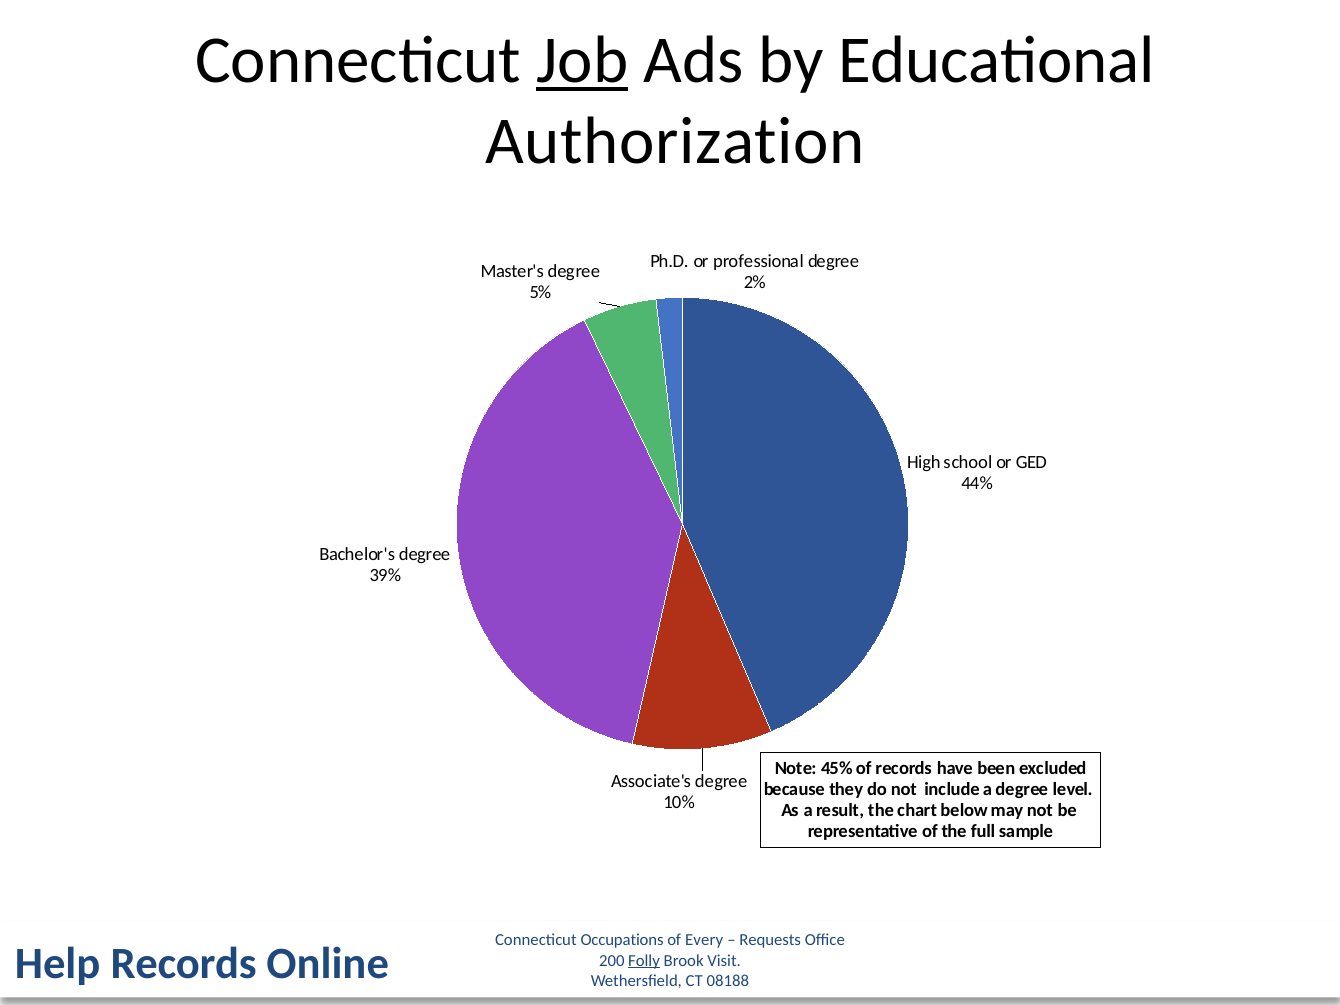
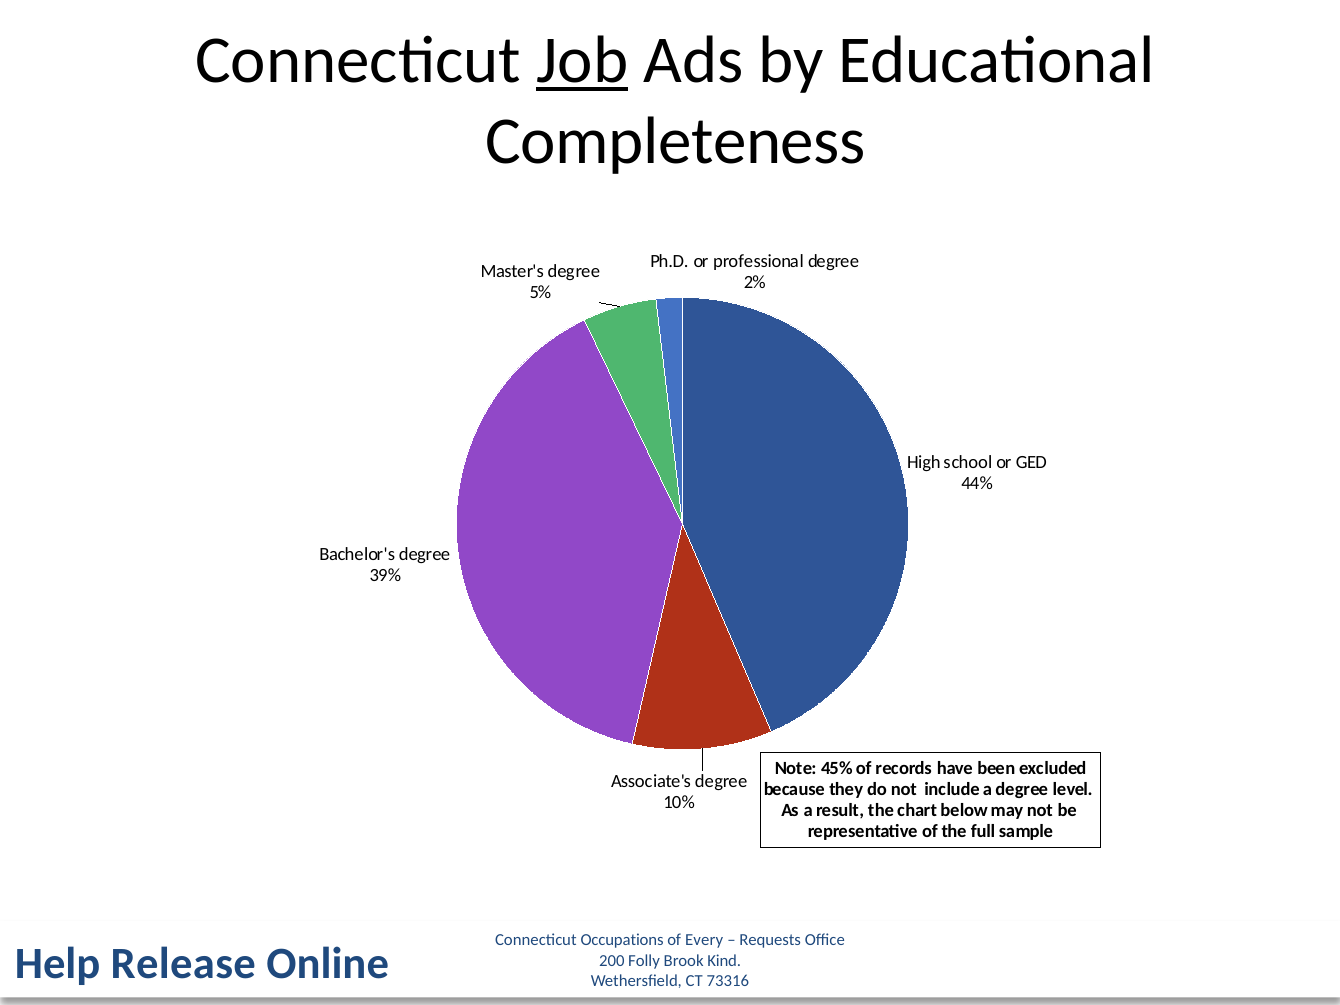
Authorization: Authorization -> Completeness (676, 141)
Help Records: Records -> Release (183, 963)
Folly underline: present -> none (644, 960)
Visit: Visit -> Kind (724, 960)
08188: 08188 -> 73316 (728, 981)
